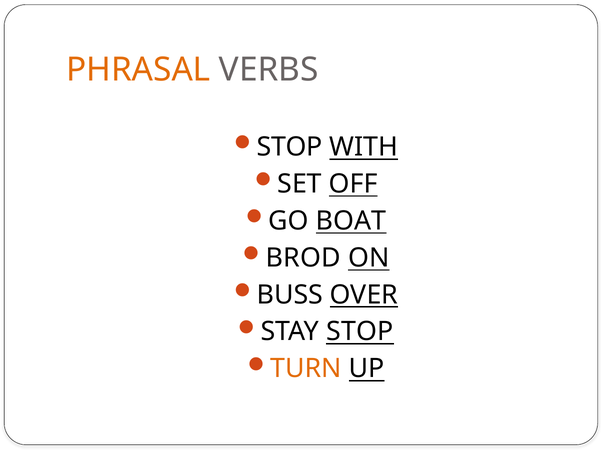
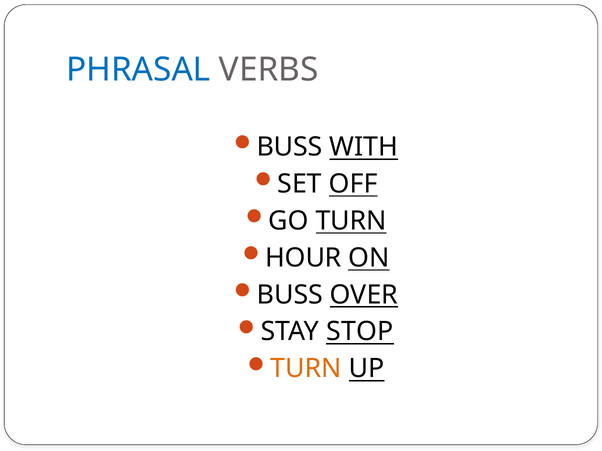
PHRASAL colour: orange -> blue (138, 70)
STOP: STOP -> BUSS (290, 147)
GO BOAT: BOAT -> TURN (351, 221)
BROD: BROD -> HOUR (303, 258)
